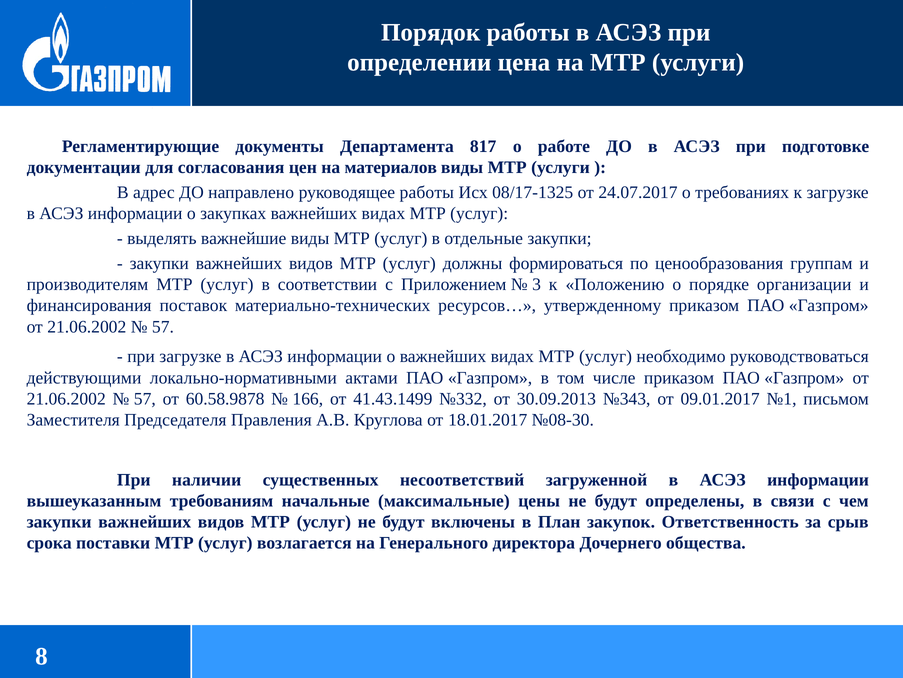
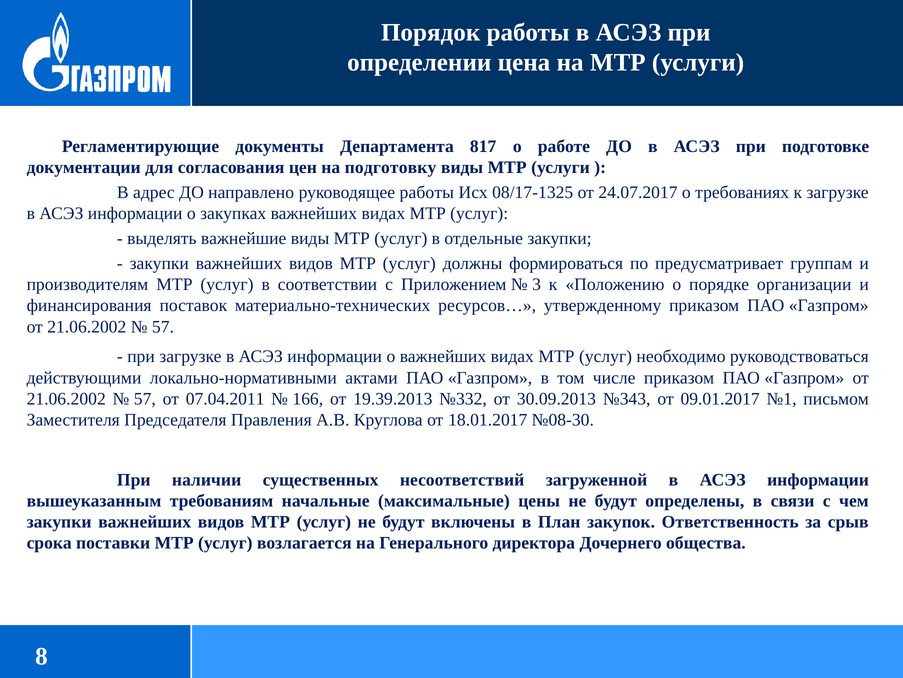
материалов: материалов -> подготовку (391, 167)
ценообразования: ценообразования -> предусматривает (719, 263)
60.58.9878: 60.58.9878 -> 07.04.2011 (225, 398)
41.43.1499: 41.43.1499 -> 19.39.2013 (393, 398)
